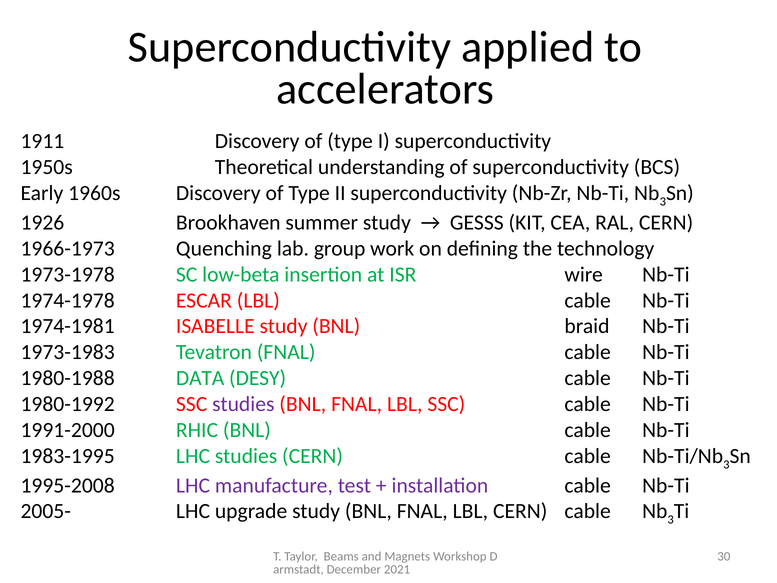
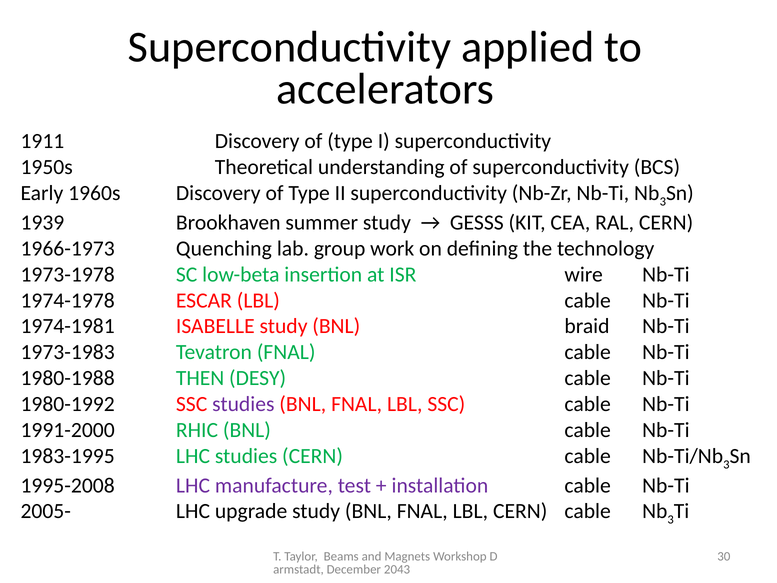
1926: 1926 -> 1939 (42, 223)
DATA: DATA -> THEN (200, 378)
2021: 2021 -> 2043 (397, 569)
